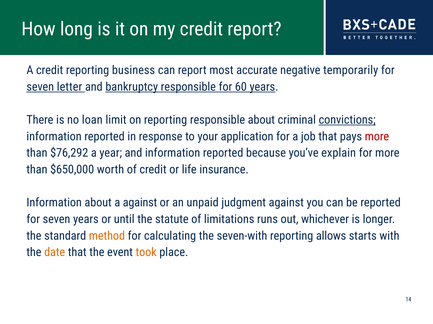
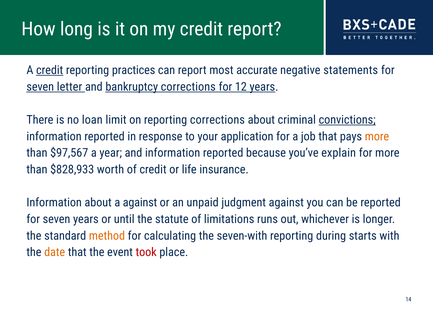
credit underline: none -> present (50, 70)
business: business -> practices (134, 70)
temporarily: temporarily -> statements (351, 70)
bankruptcy responsible: responsible -> corrections (188, 87)
60: 60 -> 12 (241, 87)
reporting responsible: responsible -> corrections (217, 120)
more colour: red -> orange (377, 137)
$76,292: $76,292 -> $97,567 (69, 153)
$650,000: $650,000 -> $828,933 (72, 170)
allows: allows -> during (331, 236)
took colour: orange -> red (146, 253)
